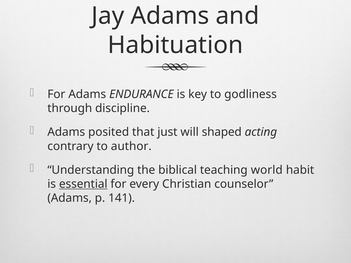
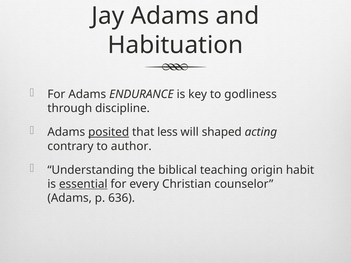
posited underline: none -> present (109, 132)
just: just -> less (167, 132)
world: world -> origin (267, 170)
141: 141 -> 636 (122, 198)
